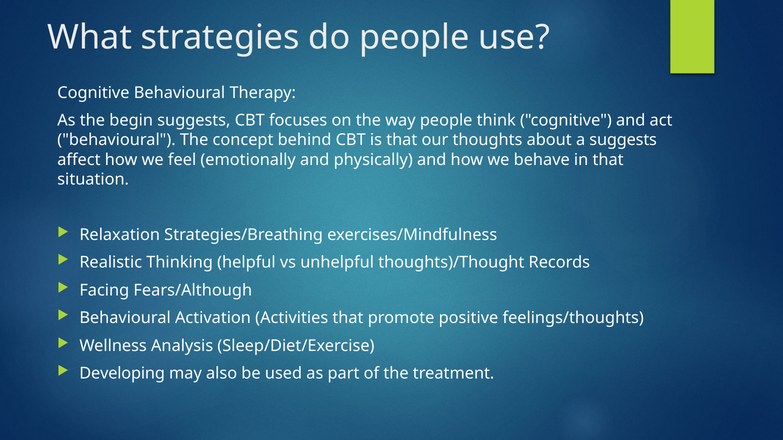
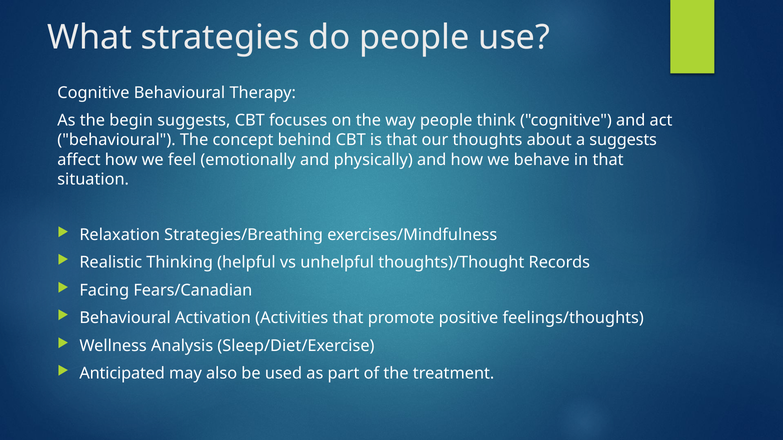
Fears/Although: Fears/Although -> Fears/Canadian (193, 290)
Developing: Developing -> Anticipated (122, 374)
